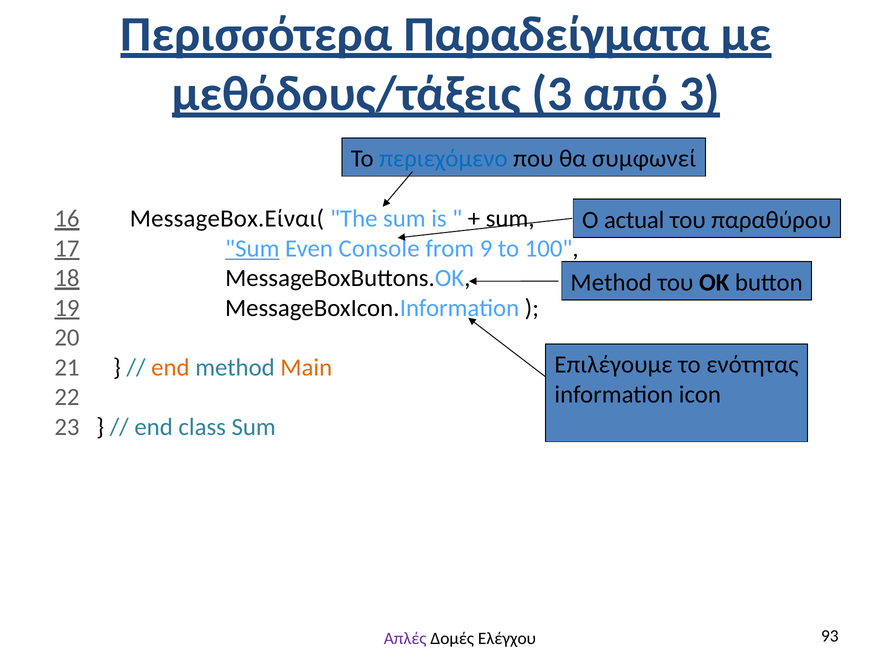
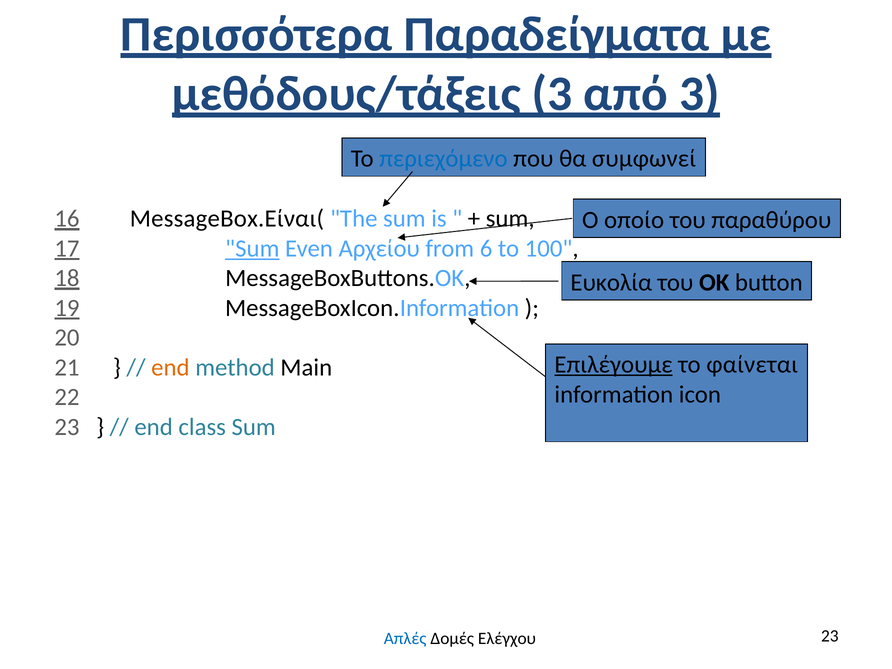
actual: actual -> οποίο (634, 220)
Console: Console -> Αρχείου (379, 248)
9: 9 -> 6 (486, 248)
Method: Method -> Ευκολία (611, 283)
Επιλέγουμε underline: none -> present (614, 365)
ενότητας: ενότητας -> φαίνεται (752, 365)
Main colour: orange -> black (306, 367)
Απλές colour: purple -> blue (405, 638)
Ελέγχου 93: 93 -> 23 (830, 636)
